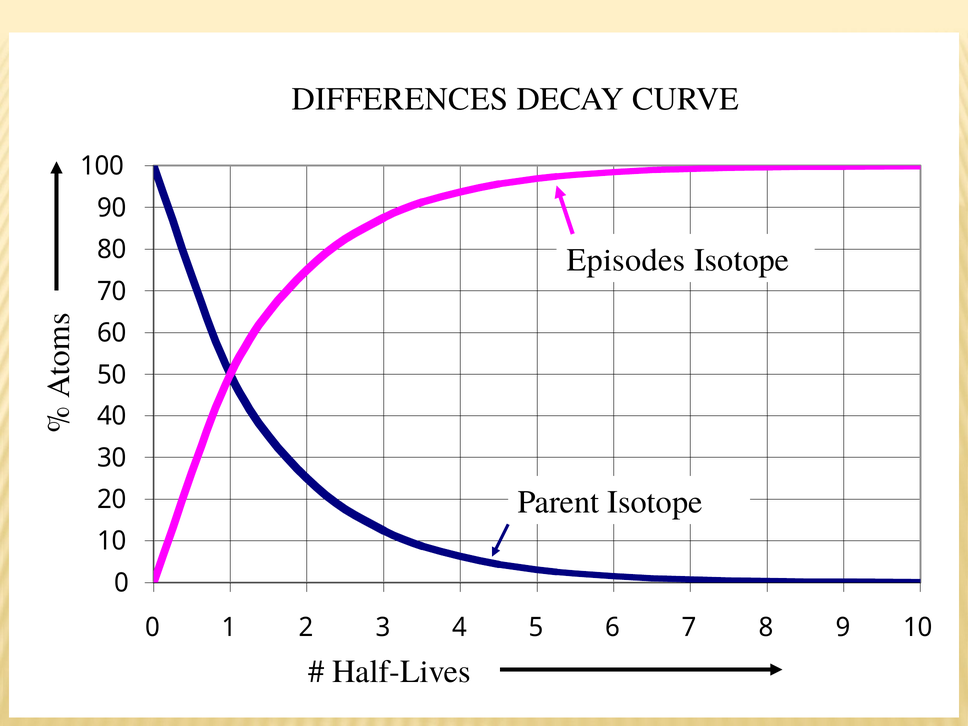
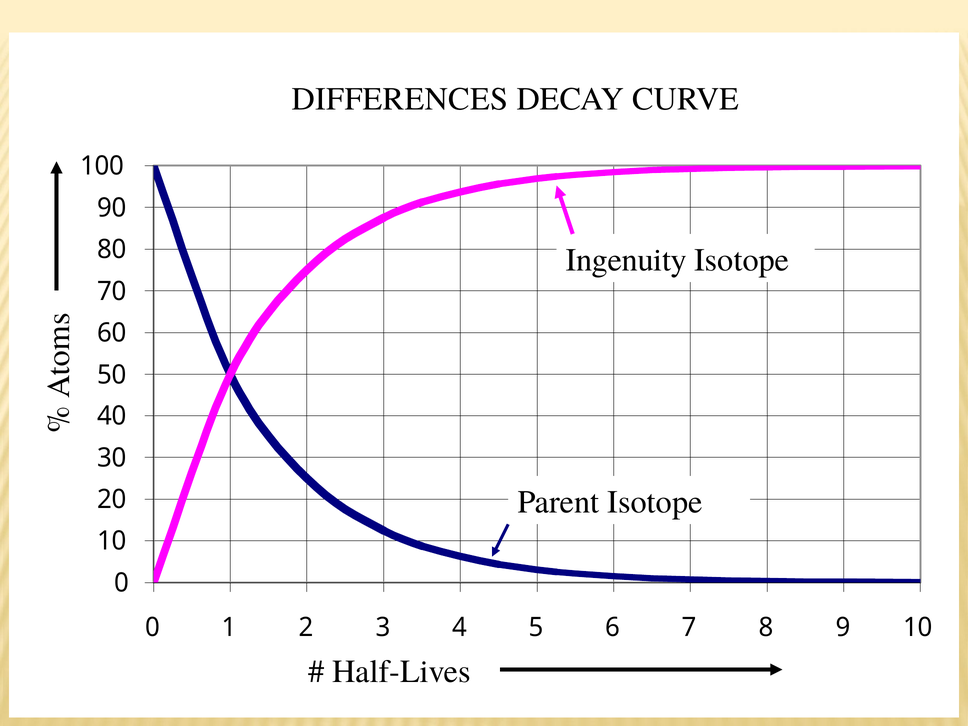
Episodes: Episodes -> Ingenuity (626, 260)
